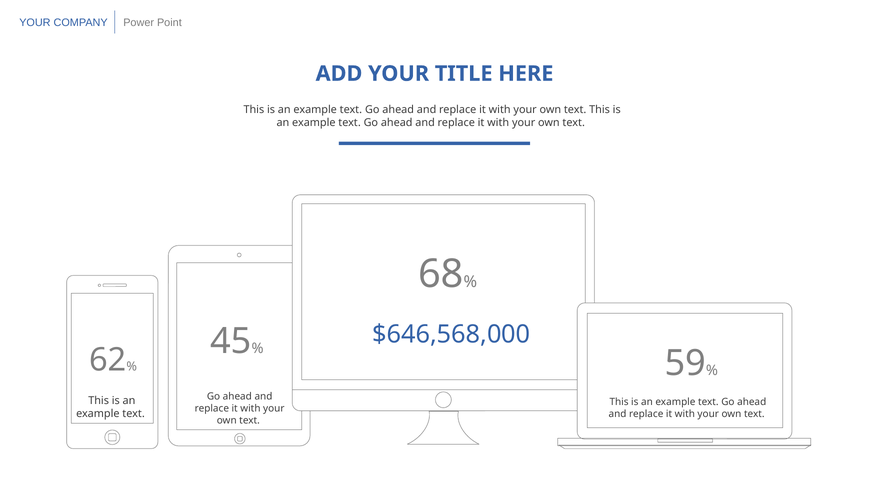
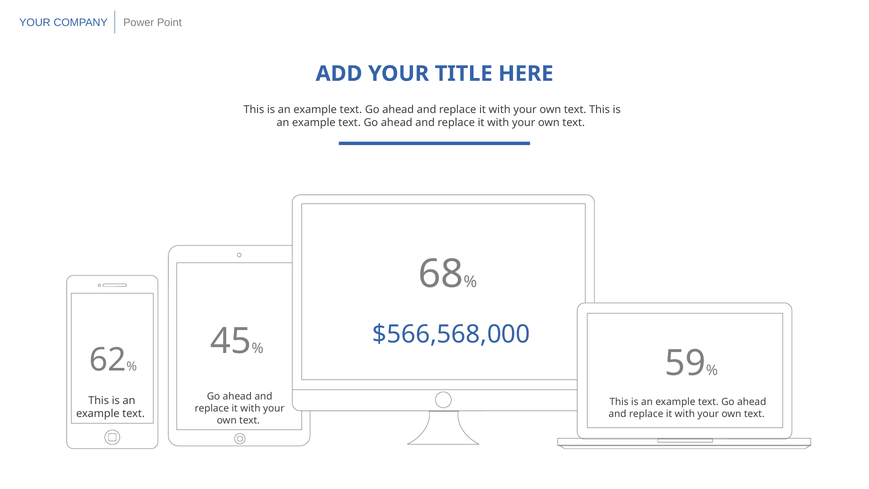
$646,568,000: $646,568,000 -> $566,568,000 (451, 334)
